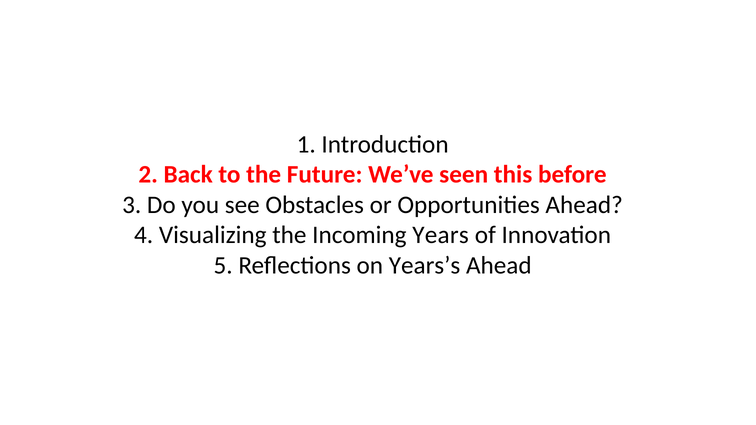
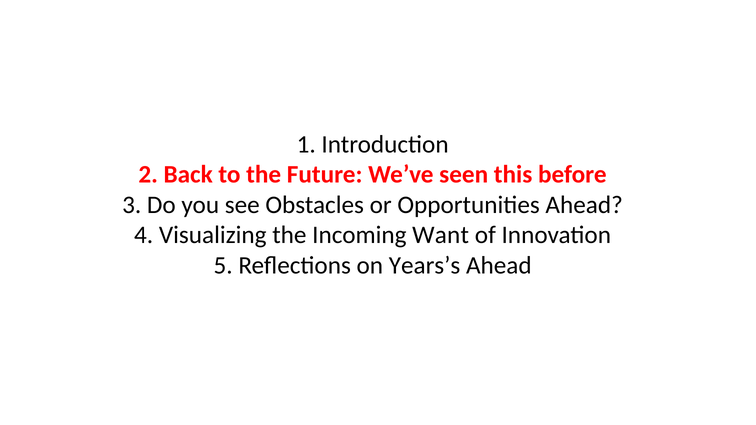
Years: Years -> Want (441, 235)
